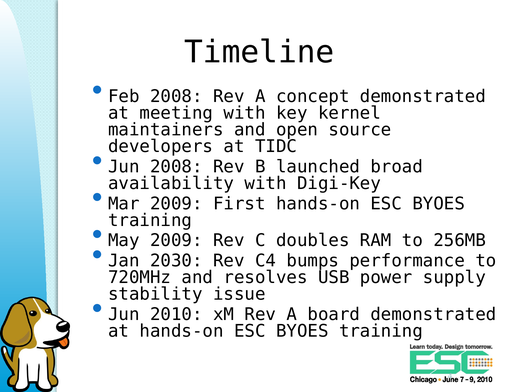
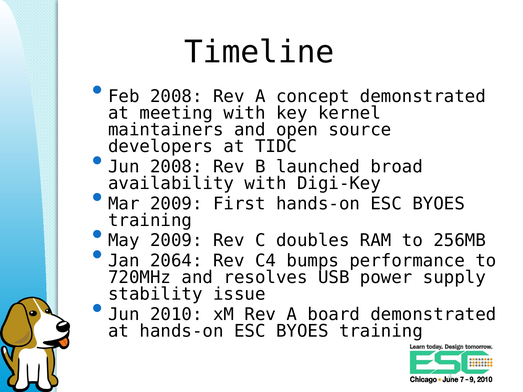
2030: 2030 -> 2064 (176, 261)
